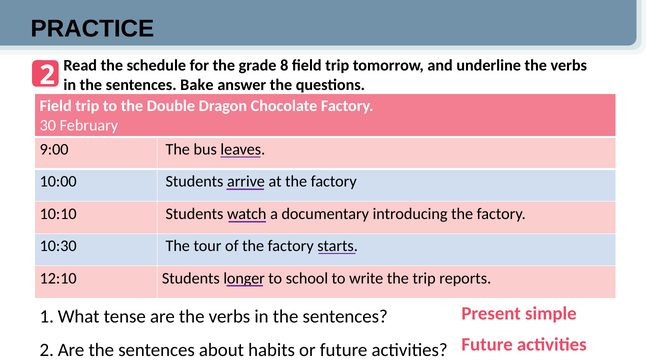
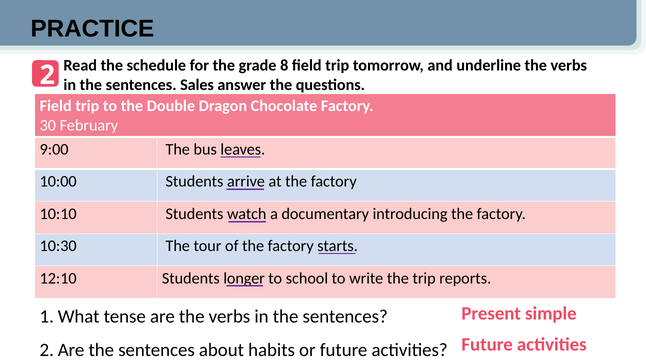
Bake: Bake -> Sales (197, 85)
